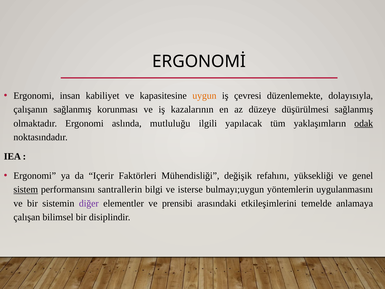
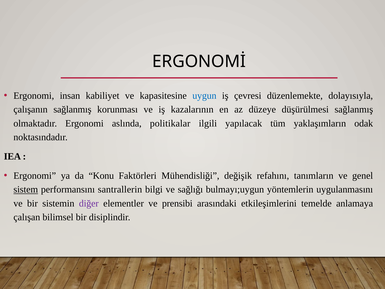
uygun colour: orange -> blue (204, 96)
mutluluğu: mutluluğu -> politikalar (170, 123)
odak underline: present -> none (364, 123)
Içerir: Içerir -> Konu (101, 176)
yüksekliği: yüksekliği -> tanımların (314, 176)
isterse: isterse -> sağlığı (190, 189)
